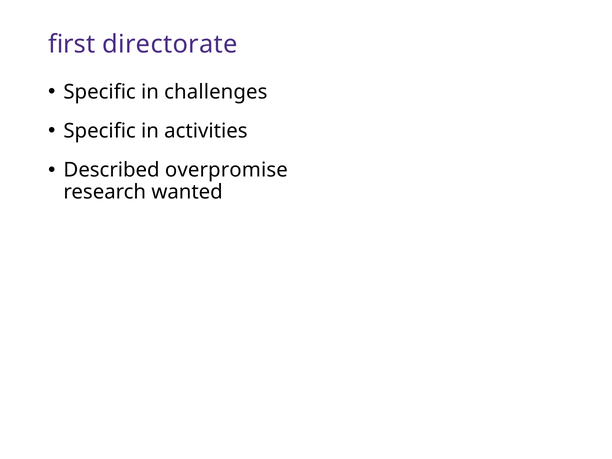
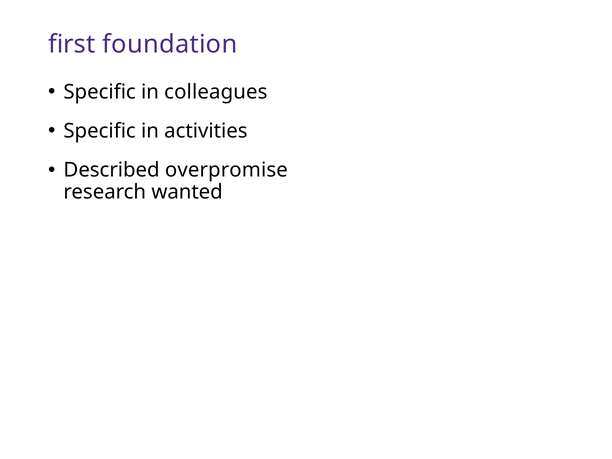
directorate: directorate -> foundation (170, 44)
challenges: challenges -> colleagues (216, 92)
